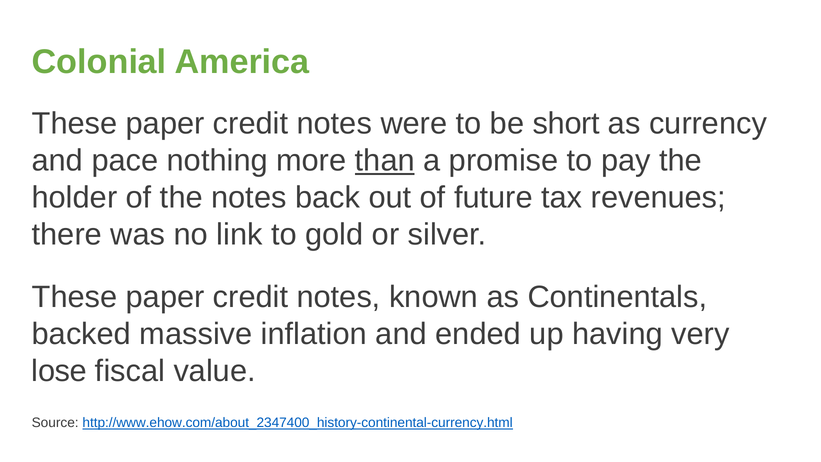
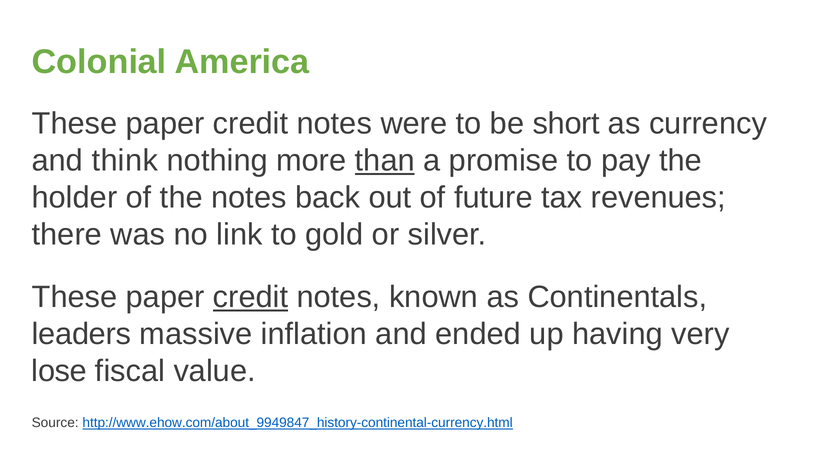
pace: pace -> think (125, 161)
credit underline: none -> present (251, 297)
backed: backed -> leaders (82, 334)
http://www.ehow.com/about_2347400_history-continental-currency.html: http://www.ehow.com/about_2347400_history-continental-currency.html -> http://www.ehow.com/about_9949847_history-continental-currency.html (298, 423)
